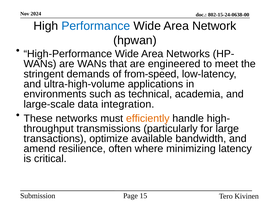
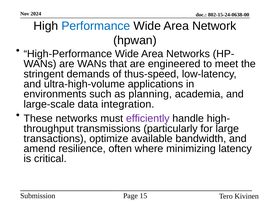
from-speed: from-speed -> thus-speed (152, 74)
technical: technical -> planning (150, 94)
efficiently colour: orange -> purple (148, 119)
